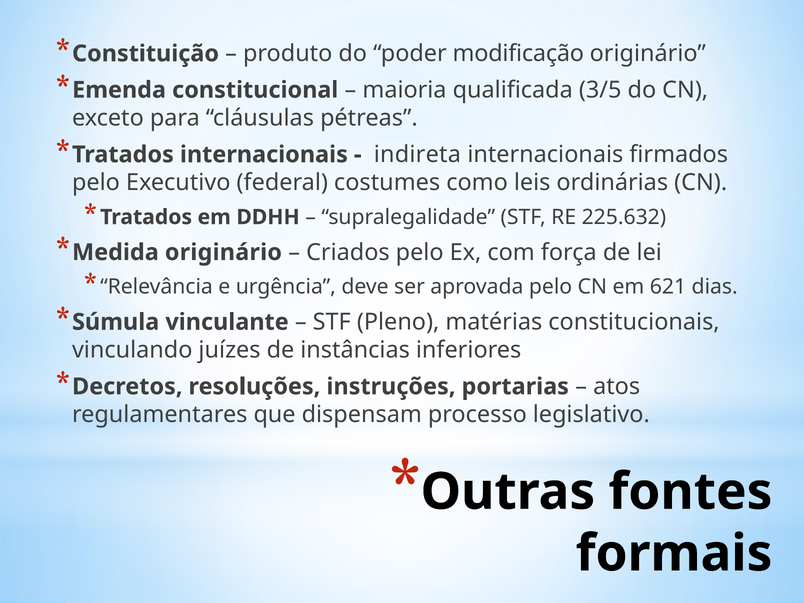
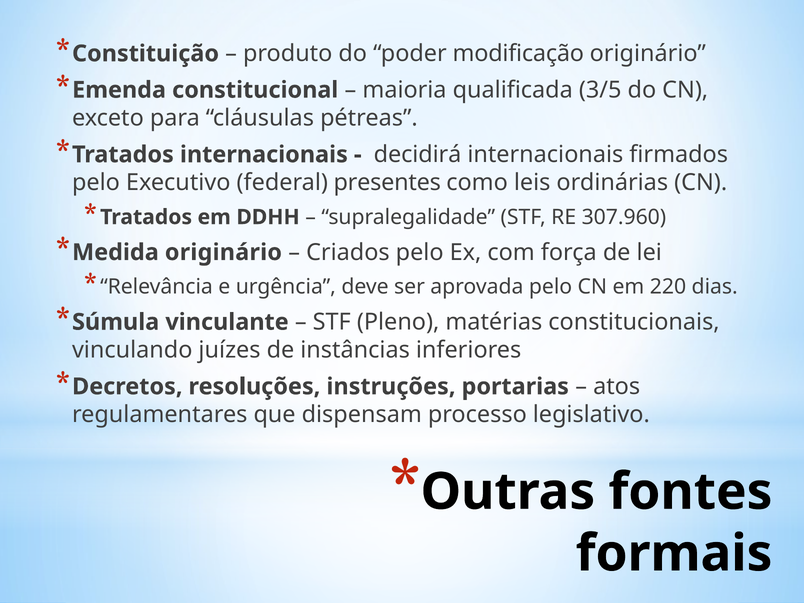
indireta: indireta -> decidirá (418, 155)
costumes: costumes -> presentes (387, 183)
225.632: 225.632 -> 307.960 (624, 217)
621: 621 -> 220 (668, 287)
